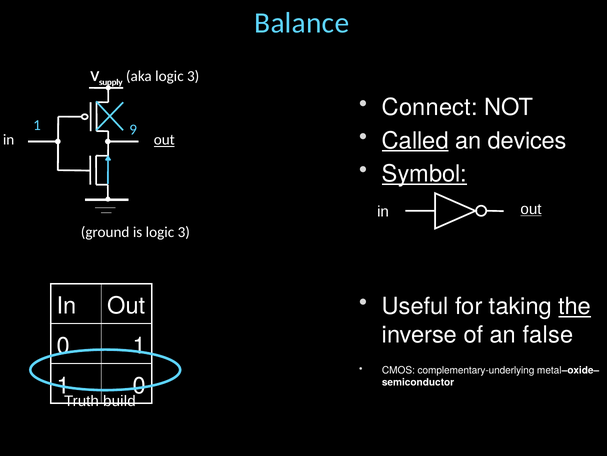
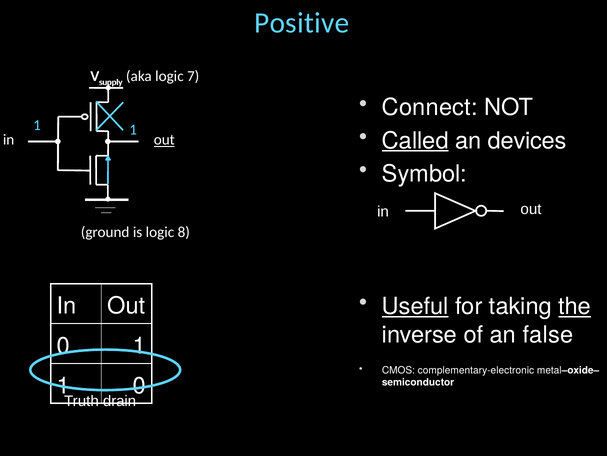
Balance: Balance -> Positive (302, 23)
aka logic 3: 3 -> 7 (193, 76)
9: 9 -> 1 (133, 129)
Symbol underline: present -> none (424, 174)
out underline: present -> none (531, 209)
is logic 3: 3 -> 8 (184, 232)
Useful underline: none -> present (415, 306)
complementary-underlying: complementary-underlying -> complementary-electronic (476, 370)
build: build -> drain (120, 400)
